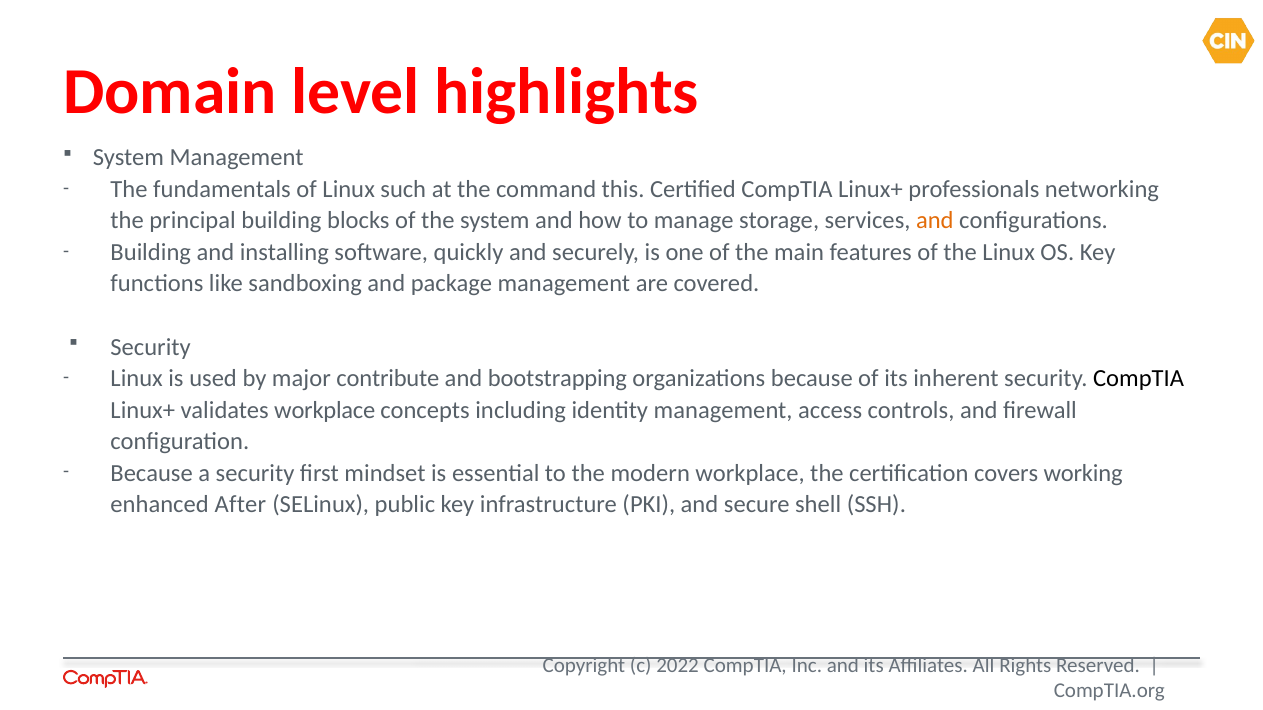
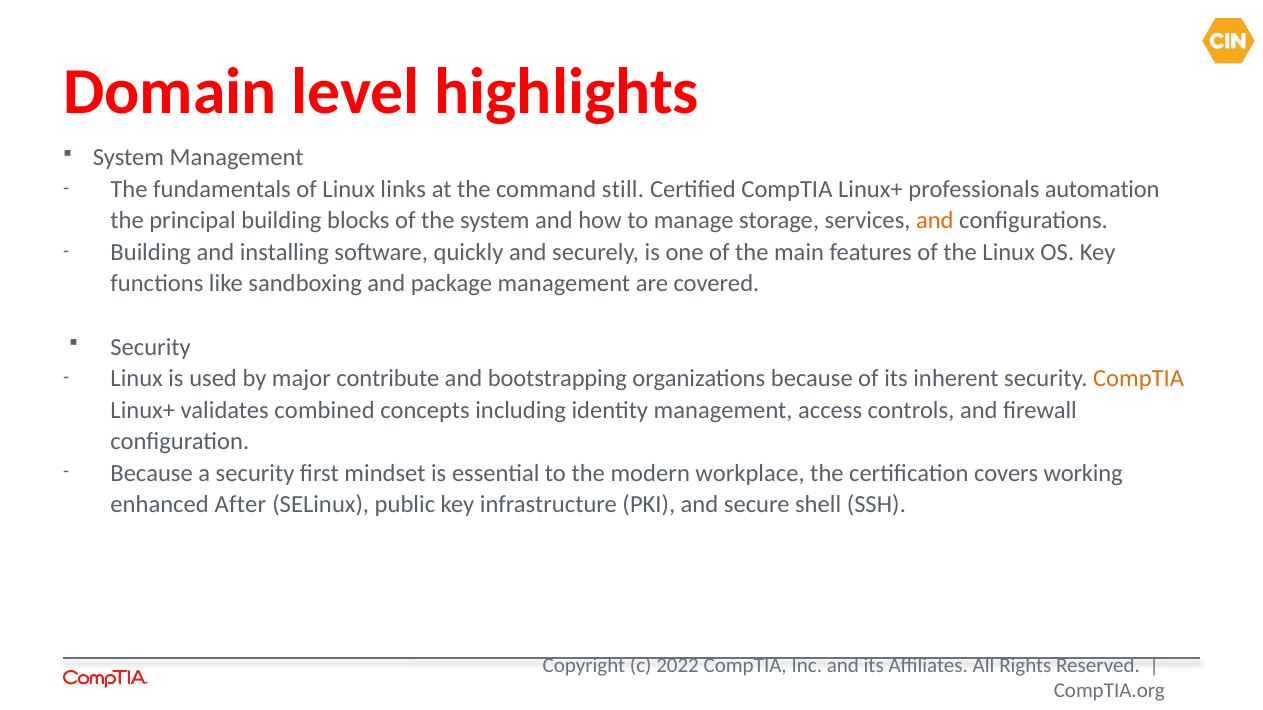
such: such -> links (403, 189)
this: this -> still (623, 189)
networking: networking -> automation (1102, 189)
CompTIA colour: black -> orange (1139, 379)
validates workplace: workplace -> combined (325, 410)
